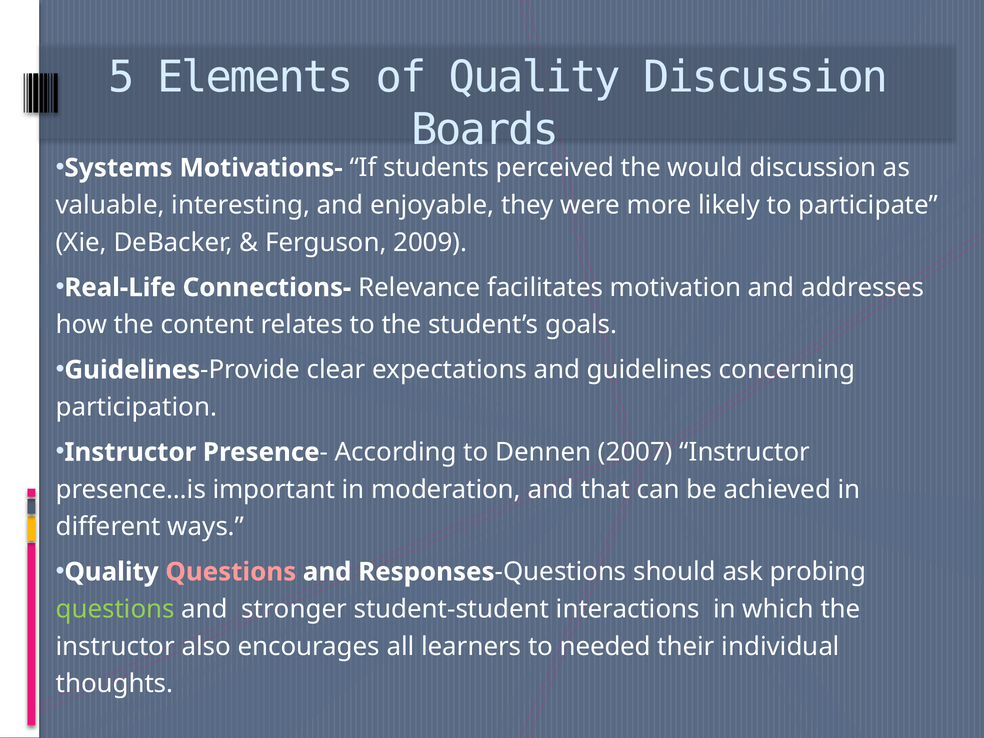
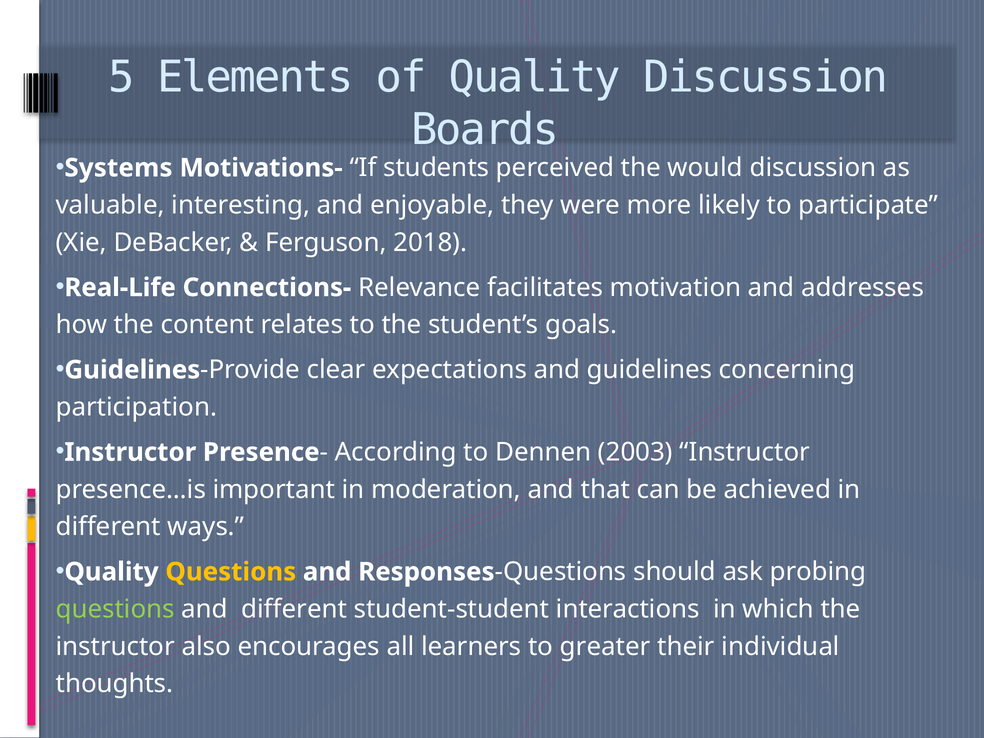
2009: 2009 -> 2018 (430, 243)
2007: 2007 -> 2003 (635, 452)
Questions colour: pink -> yellow (231, 572)
and stronger: stronger -> different (294, 609)
needed: needed -> greater (605, 647)
